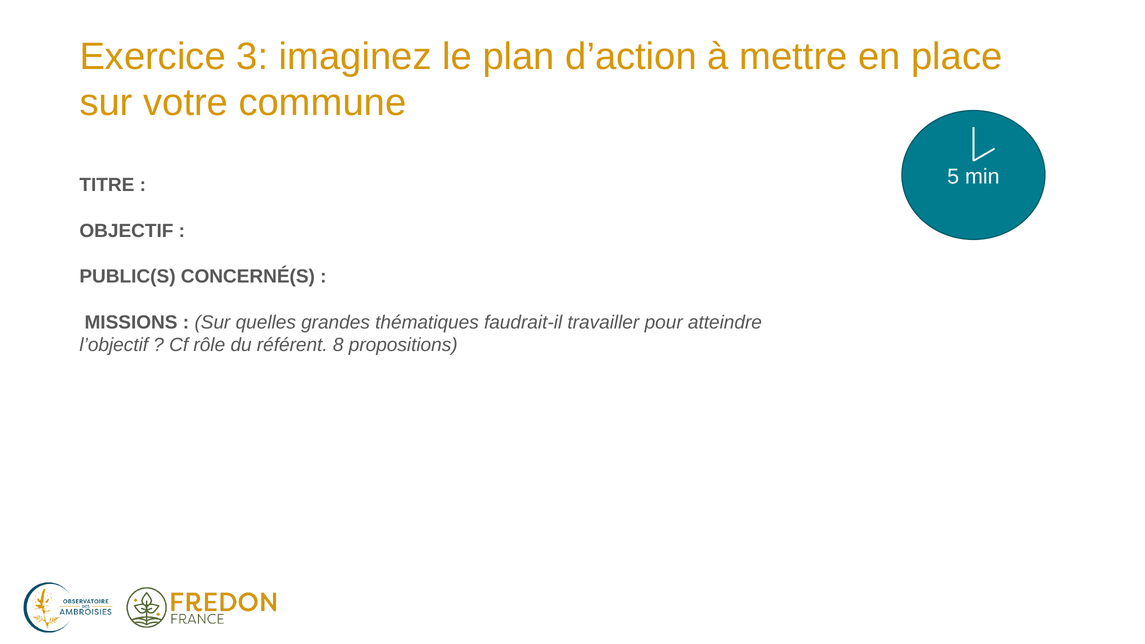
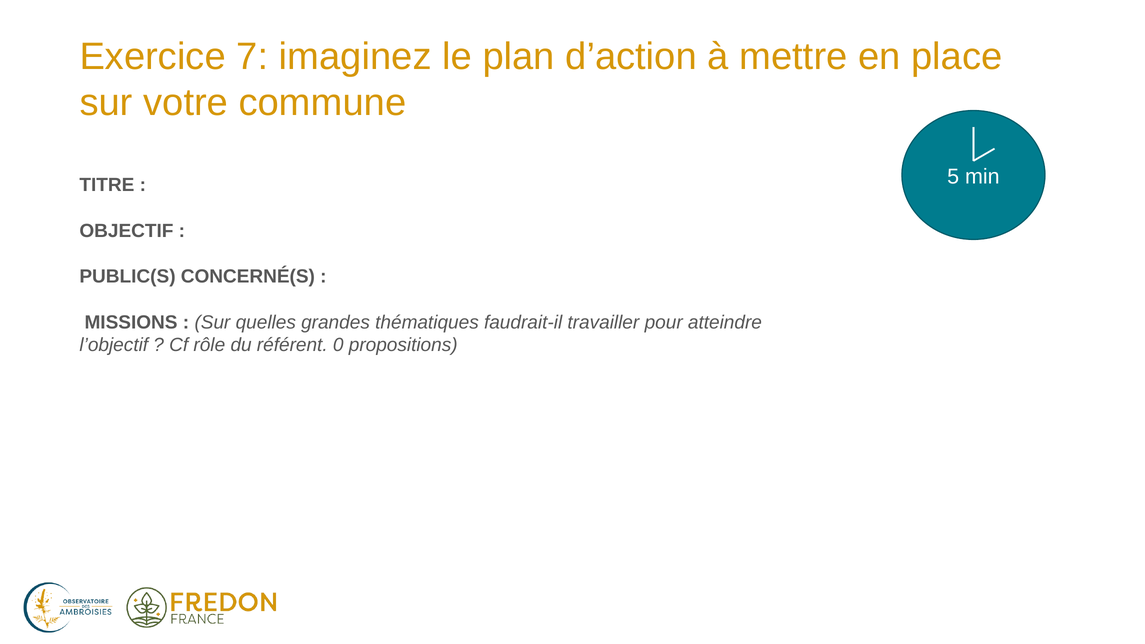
3: 3 -> 7 (252, 57)
8: 8 -> 0 (338, 345)
